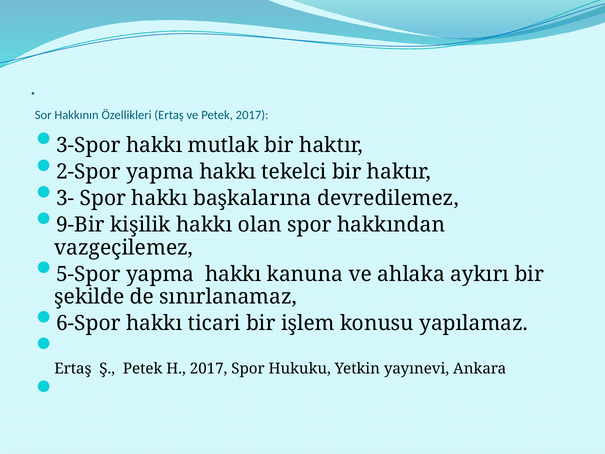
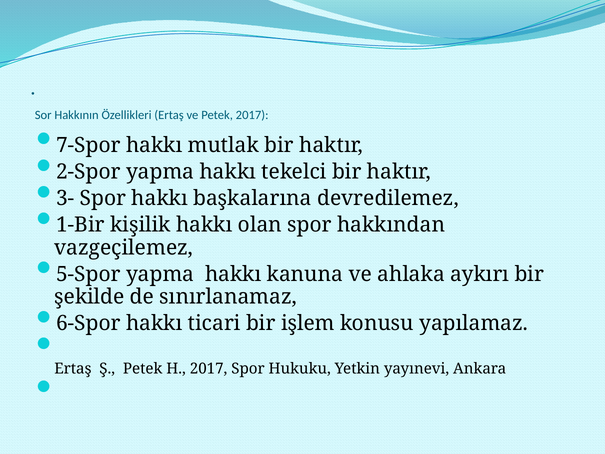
3-Spor: 3-Spor -> 7-Spor (88, 145)
9-Bir: 9-Bir -> 1-Bir (80, 225)
